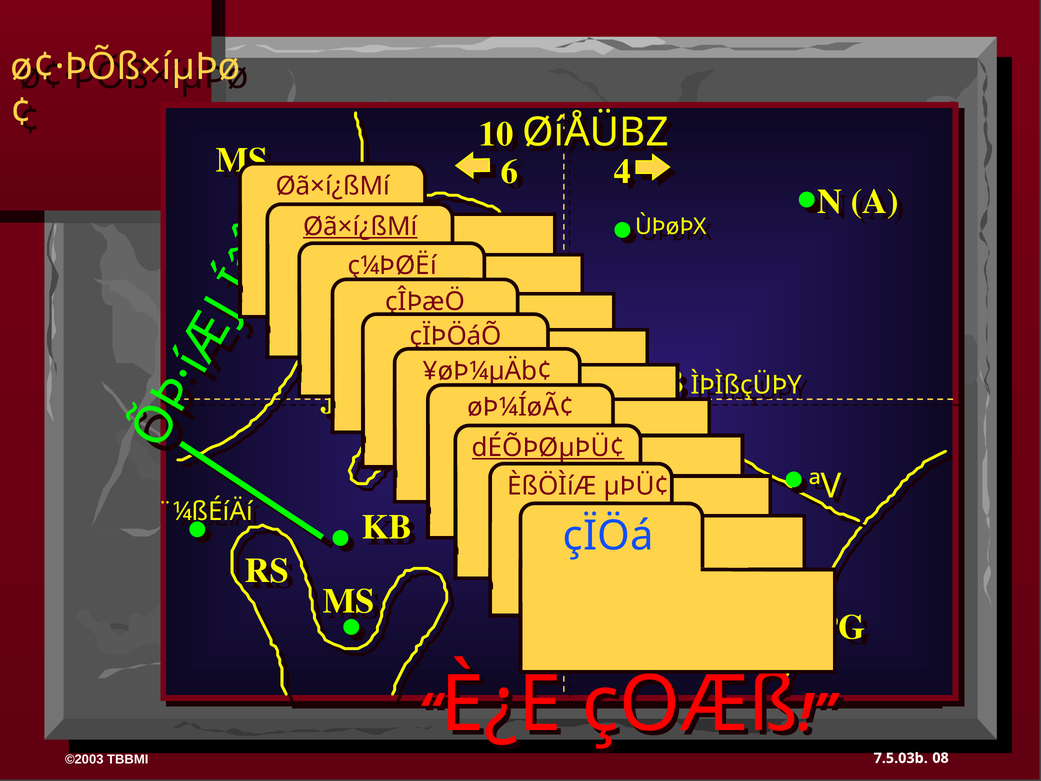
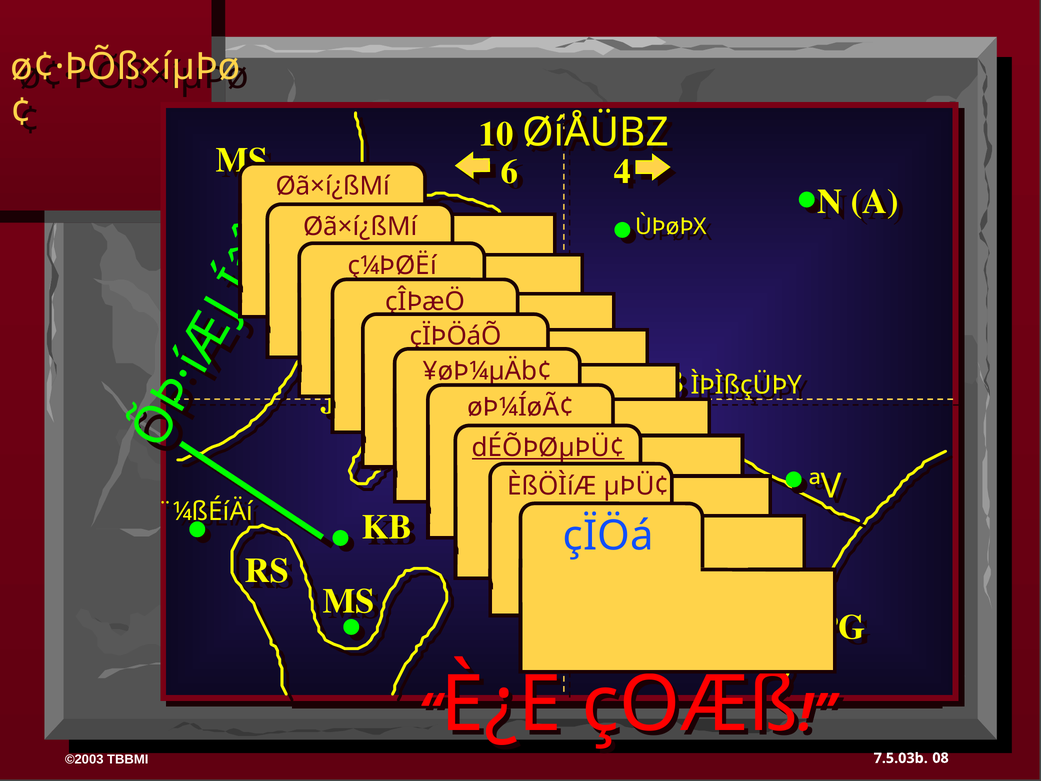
Øã×í¿ßMí underline: present -> none (360, 226)
